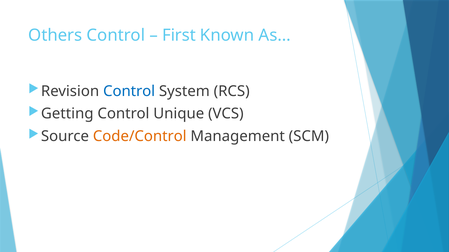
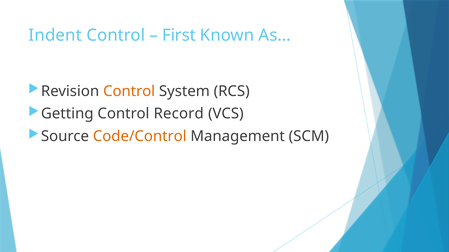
Others: Others -> Indent (55, 35)
Control colour: blue -> orange (129, 91)
Unique: Unique -> Record (179, 114)
